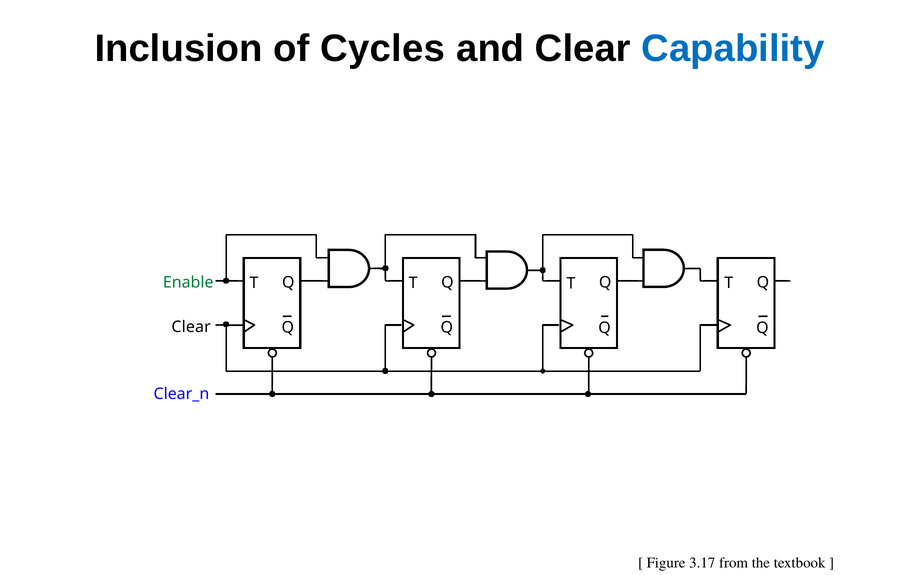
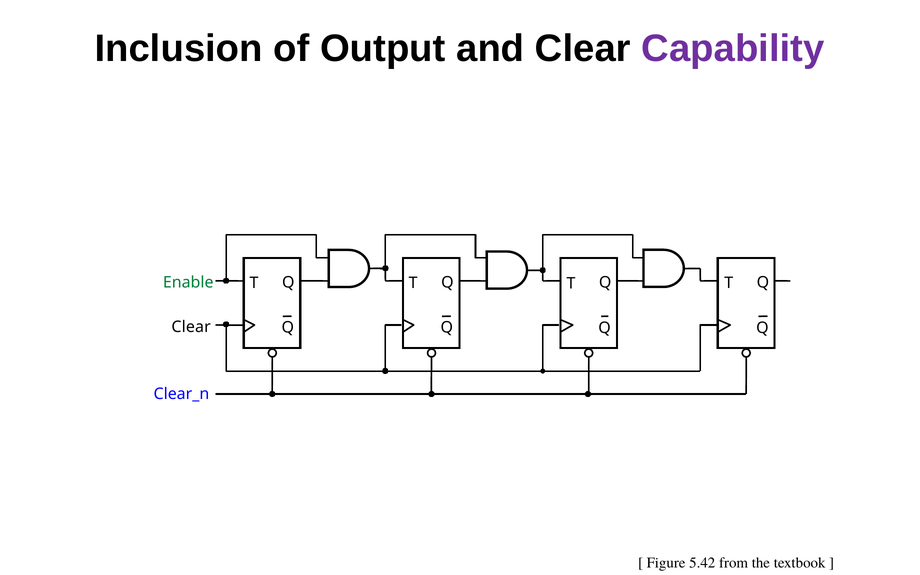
Cycles: Cycles -> Output (383, 49)
Capability colour: blue -> purple (733, 49)
3.17: 3.17 -> 5.42 (702, 563)
